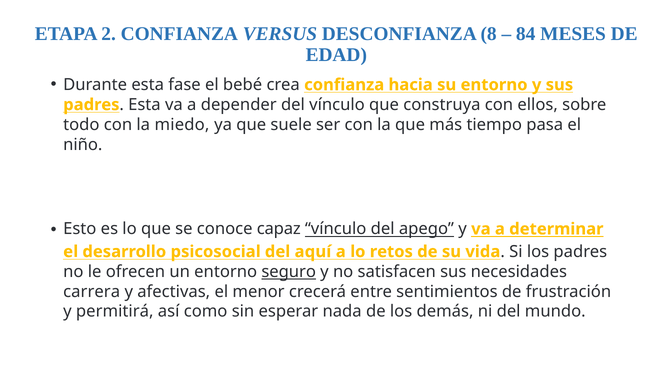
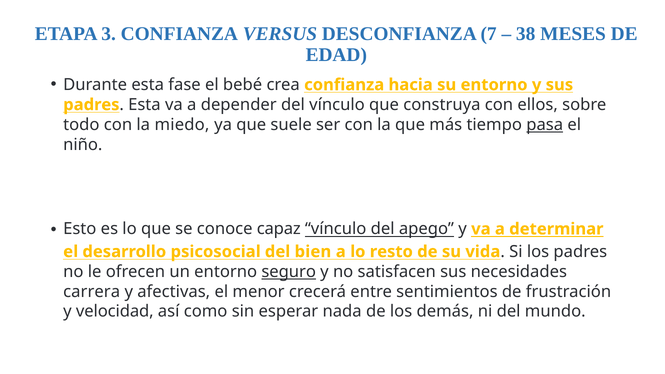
2: 2 -> 3 (109, 34)
8: 8 -> 7 (489, 34)
84: 84 -> 38 (526, 34)
pasa underline: none -> present (545, 125)
aquí: aquí -> bien (313, 252)
retos: retos -> resto (391, 252)
permitirá: permitirá -> velocidad (115, 312)
